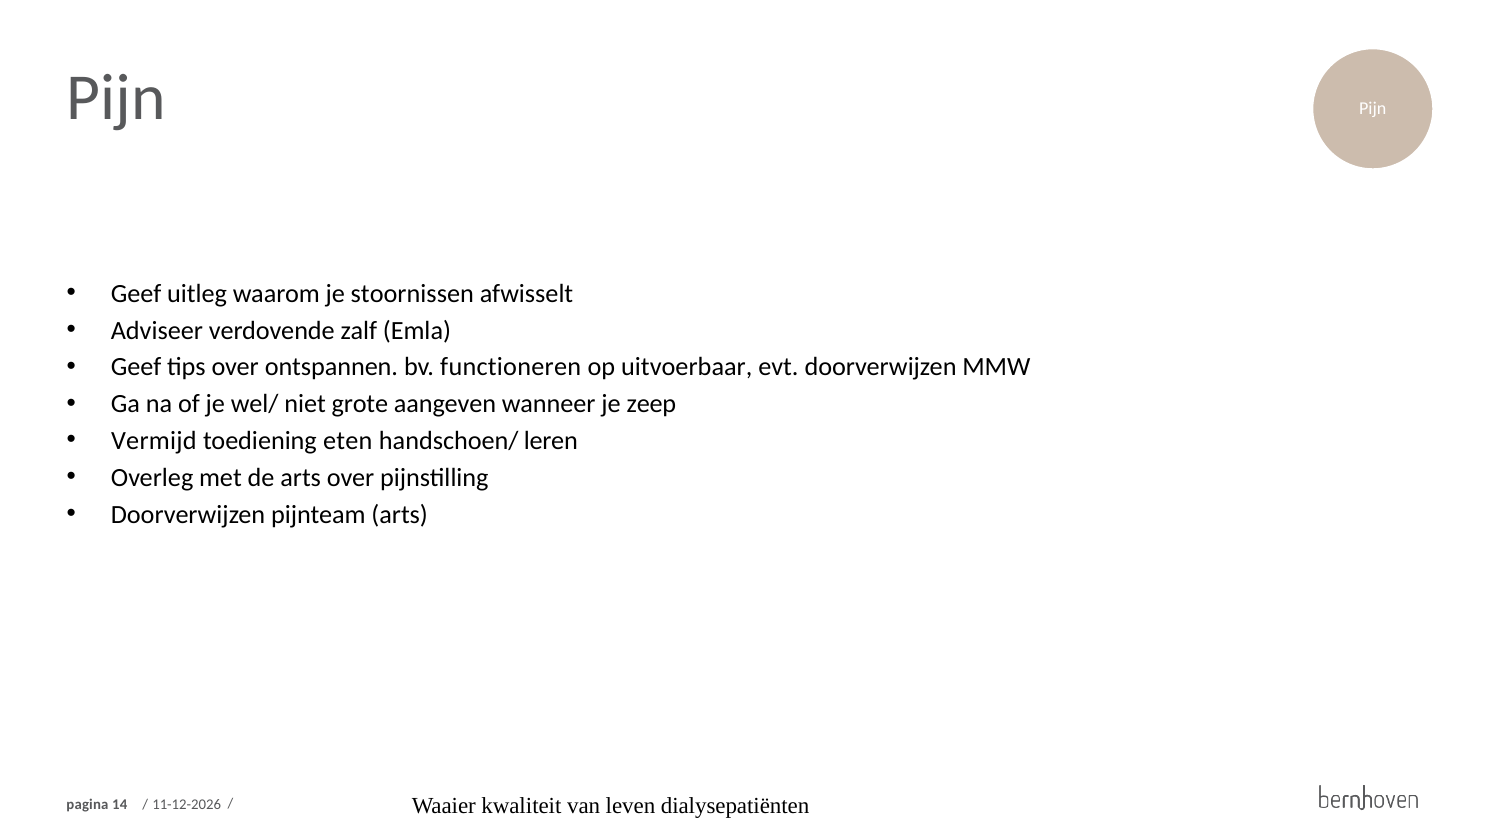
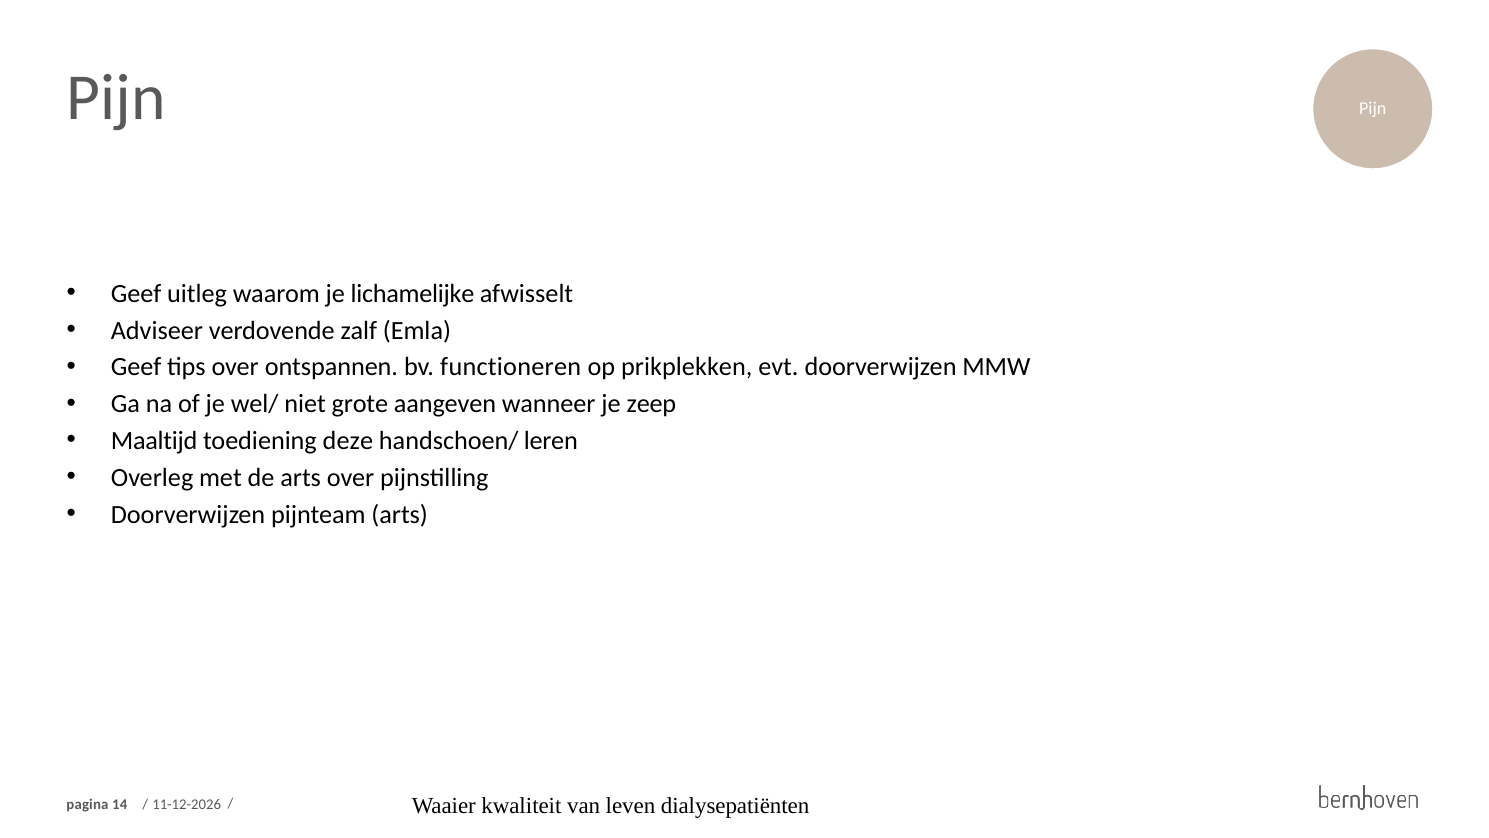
stoornissen: stoornissen -> lichamelijke (412, 294)
uitvoerbaar: uitvoerbaar -> prikplekken (687, 367)
Vermijd: Vermijd -> Maaltijd (154, 441)
eten: eten -> deze (348, 441)
